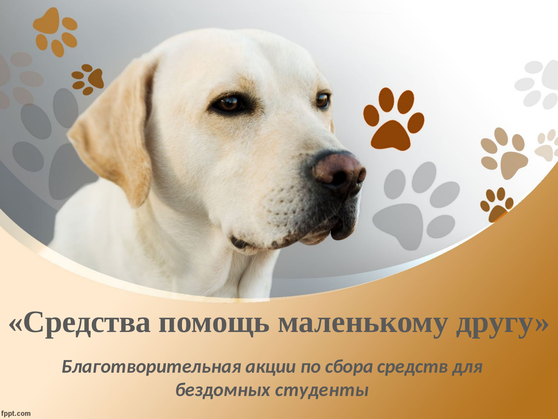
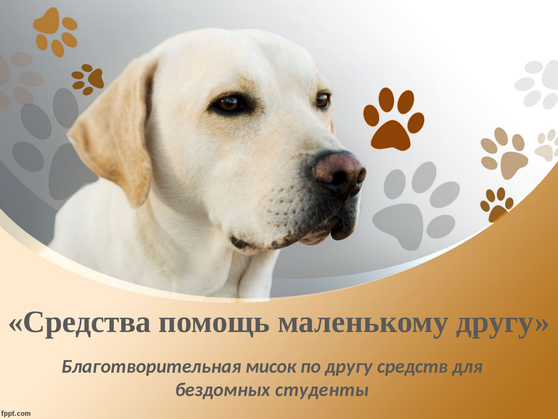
акции: акции -> мисок (271, 366)
по сбора: сбора -> другу (349, 366)
